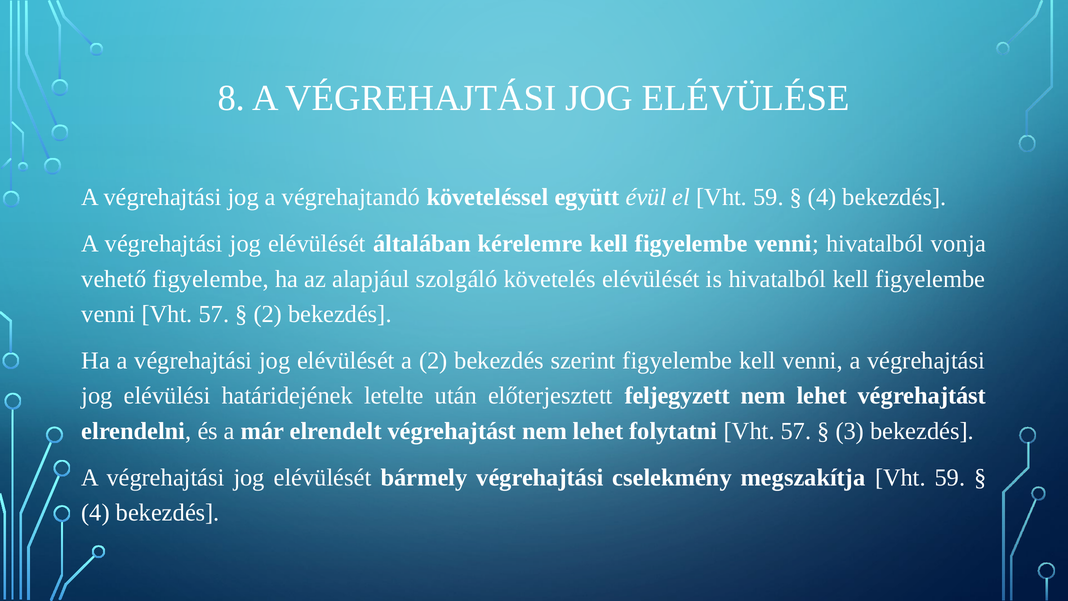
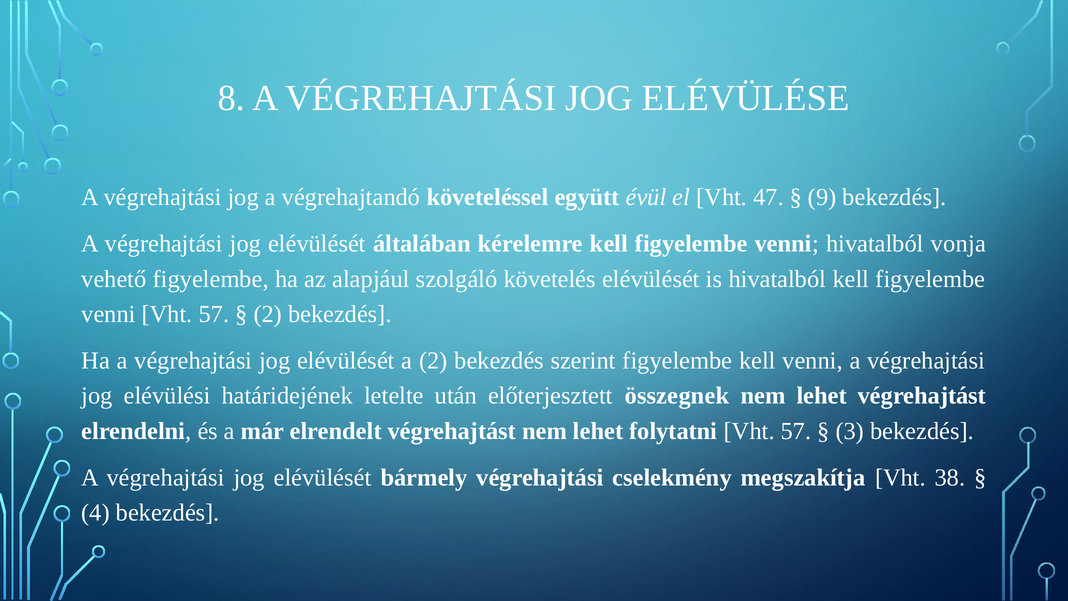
el Vht 59: 59 -> 47 (768, 197)
4: 4 -> 9 (822, 197)
feljegyzett: feljegyzett -> összegnek (677, 396)
megszakítja Vht 59: 59 -> 38 (950, 477)
